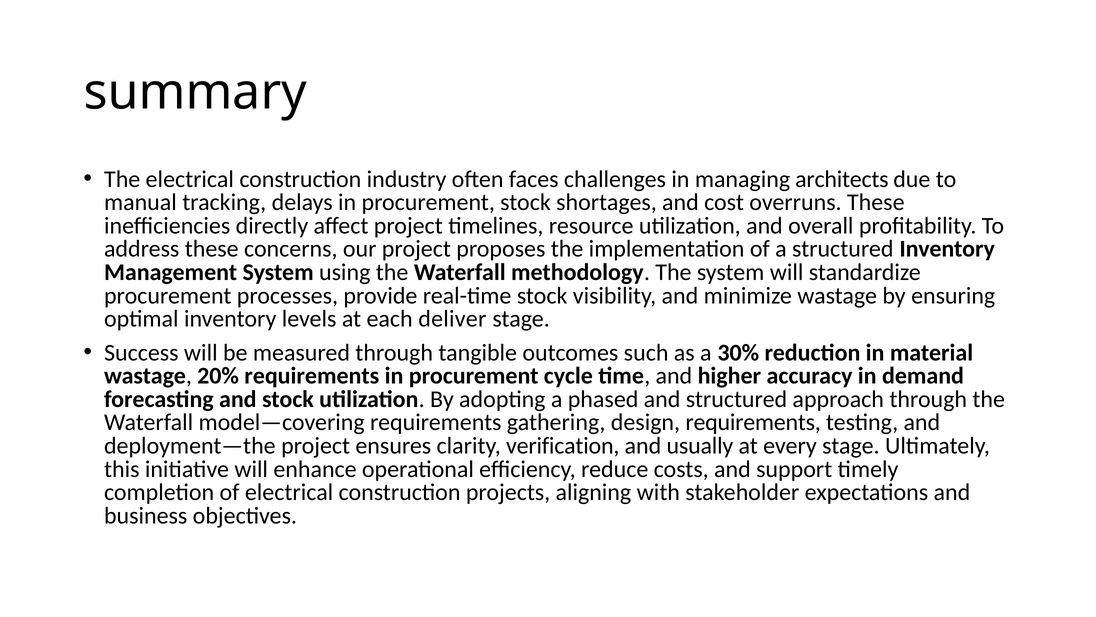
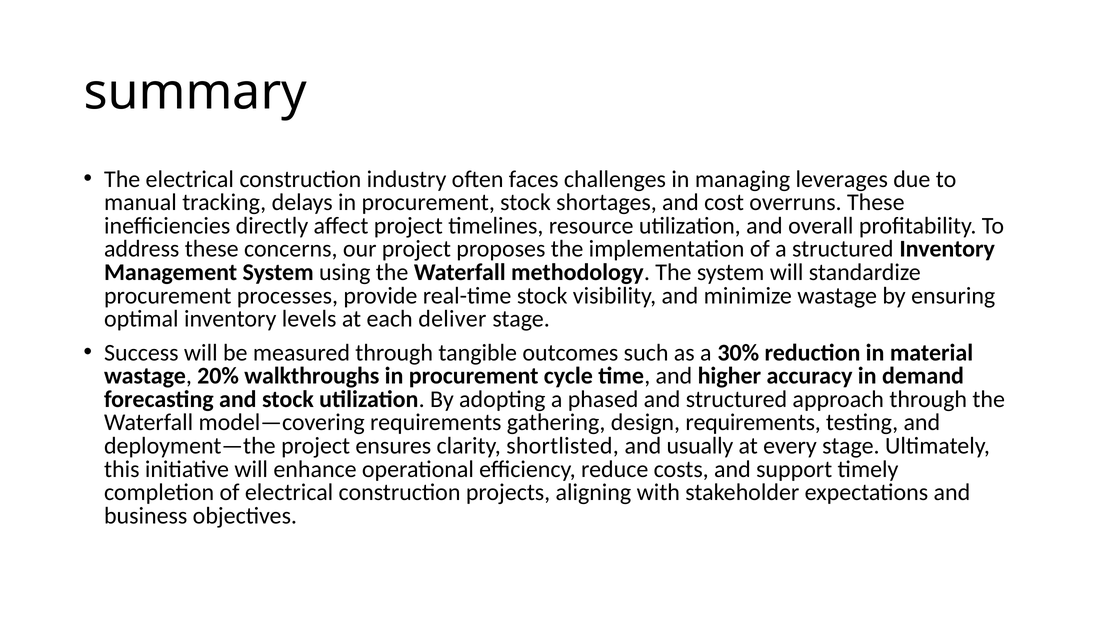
architects: architects -> leverages (842, 179)
20% requirements: requirements -> walkthroughs (312, 376)
verification: verification -> shortlisted (563, 446)
